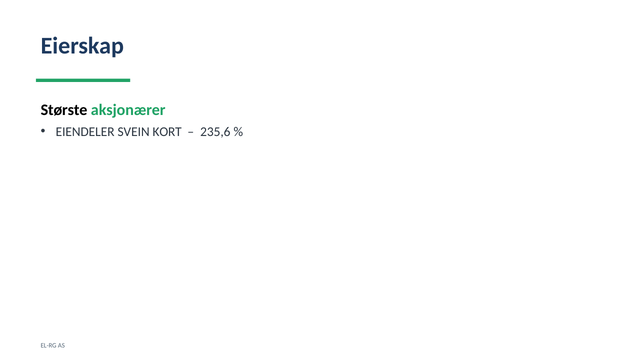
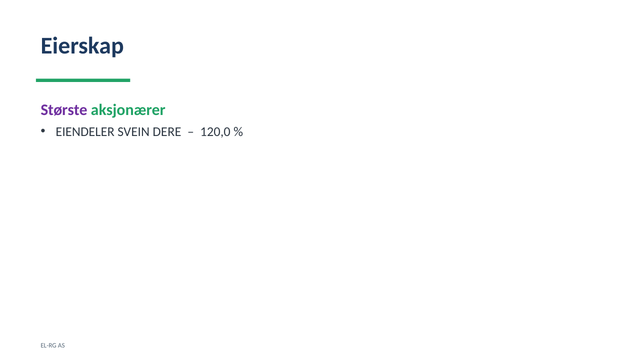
Største colour: black -> purple (64, 110)
KORT: KORT -> DERE (167, 131)
235,6: 235,6 -> 120,0 (215, 131)
